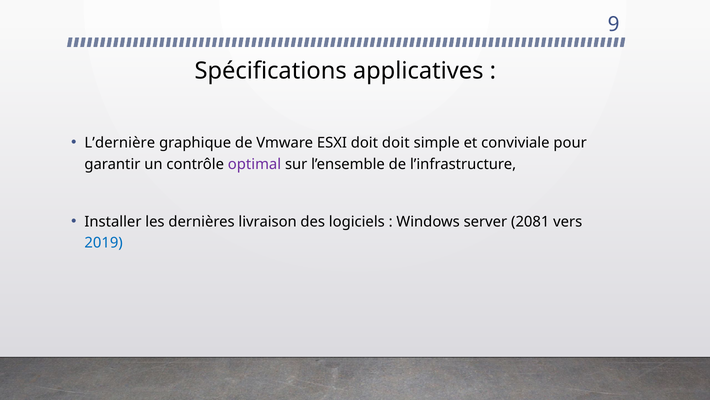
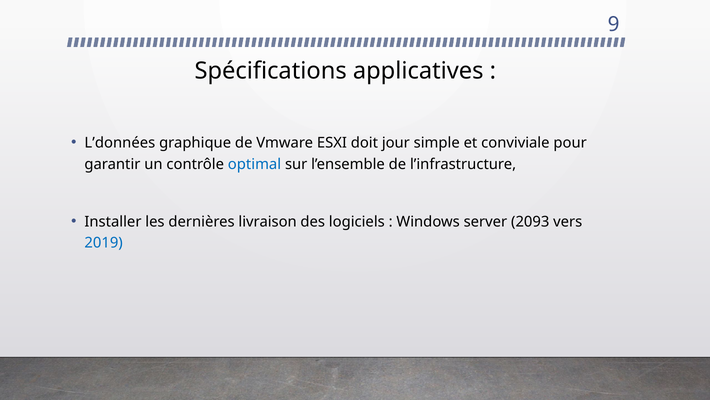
L’dernière: L’dernière -> L’données (120, 143)
doit doit: doit -> jour (396, 143)
optimal colour: purple -> blue (254, 164)
2081: 2081 -> 2093 (530, 221)
